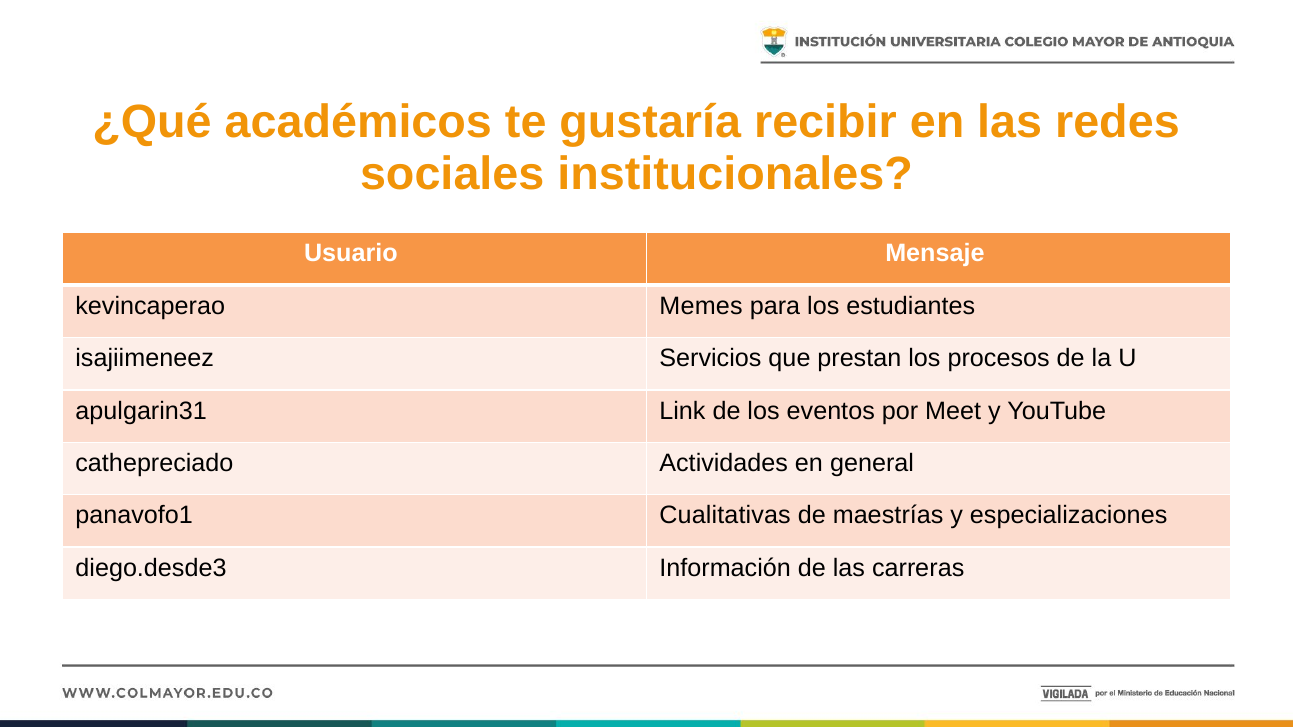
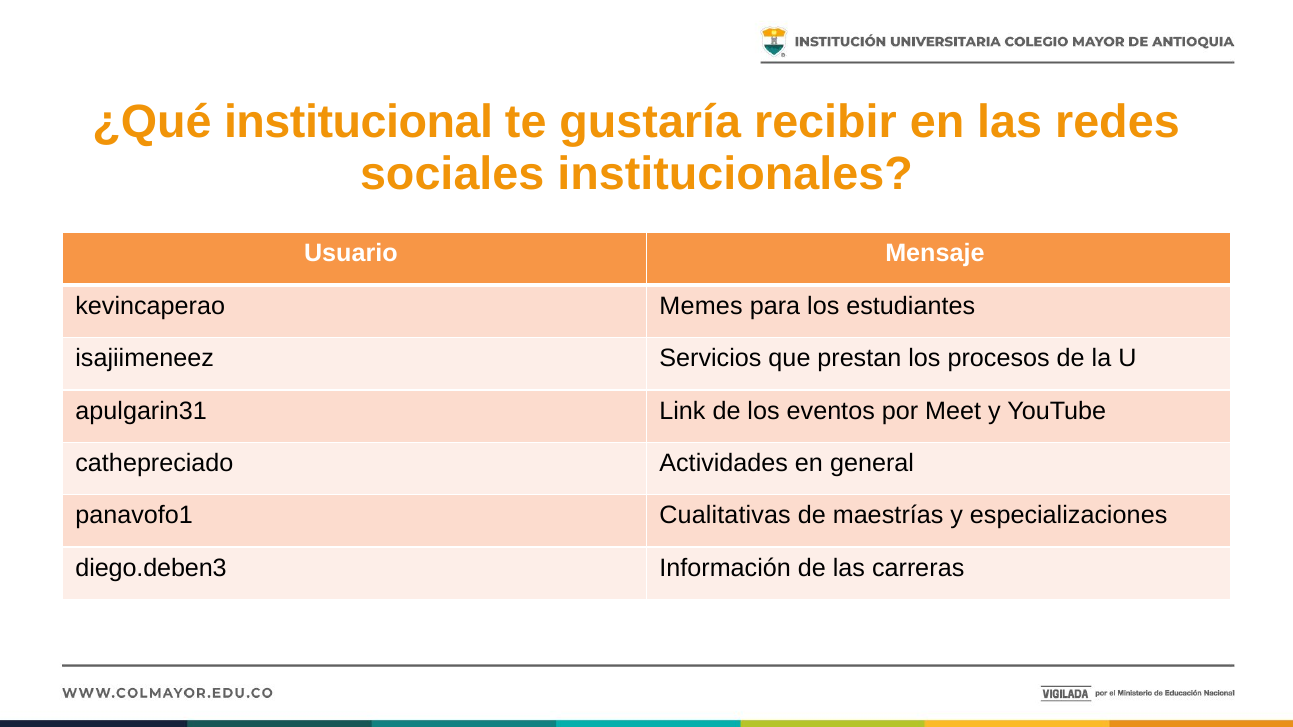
académicos: académicos -> institucional (359, 122)
diego.desde3: diego.desde3 -> diego.deben3 (151, 568)
